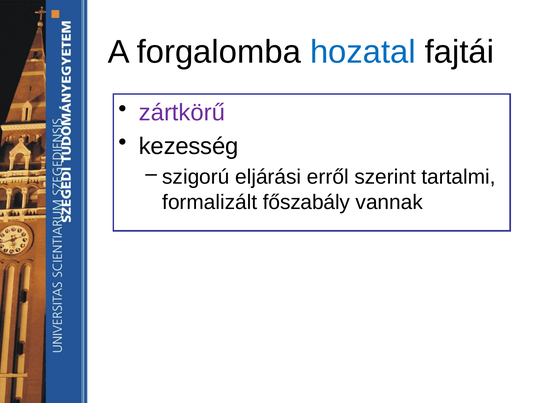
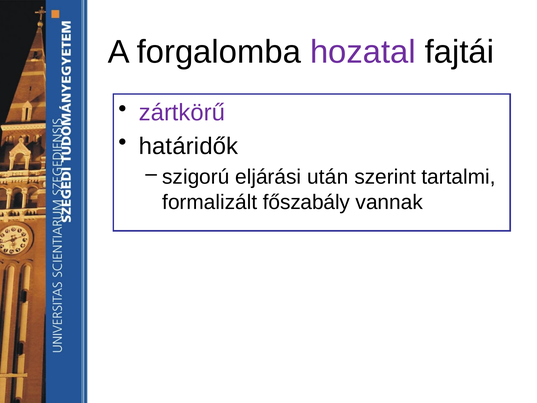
hozatal colour: blue -> purple (363, 52)
kezesség: kezesség -> határidők (188, 146)
erről: erről -> után (328, 177)
